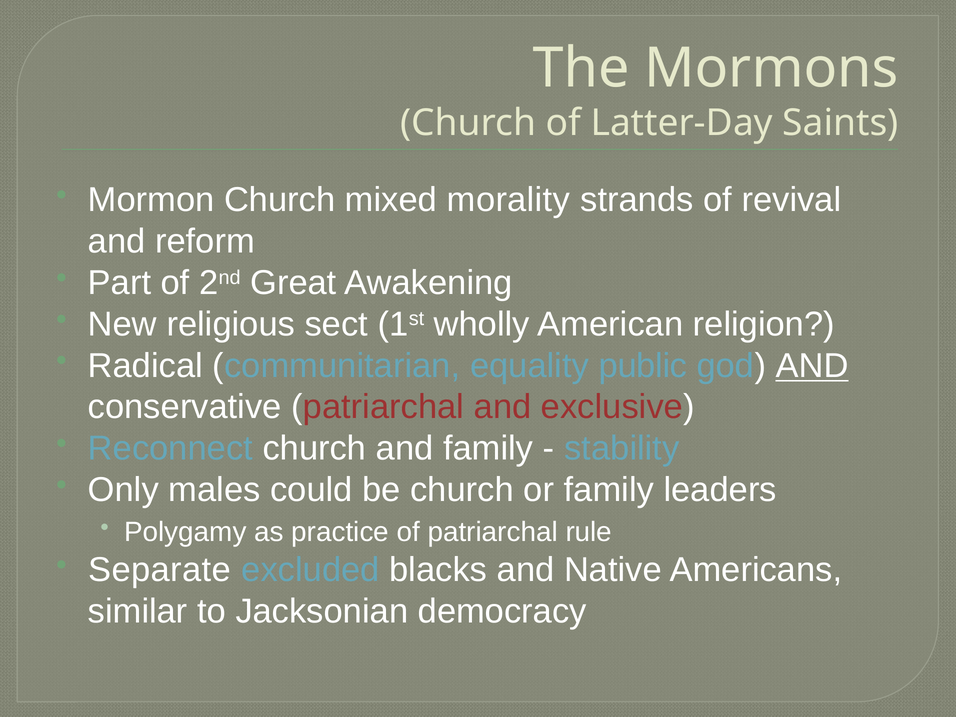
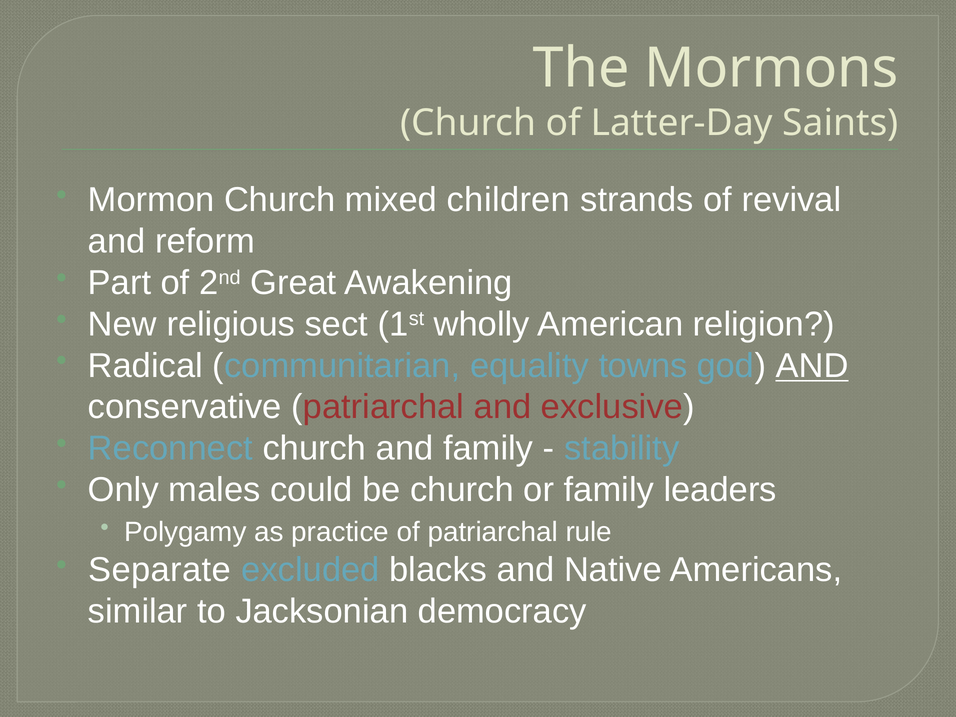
morality: morality -> children (509, 200)
public: public -> towns (643, 366)
